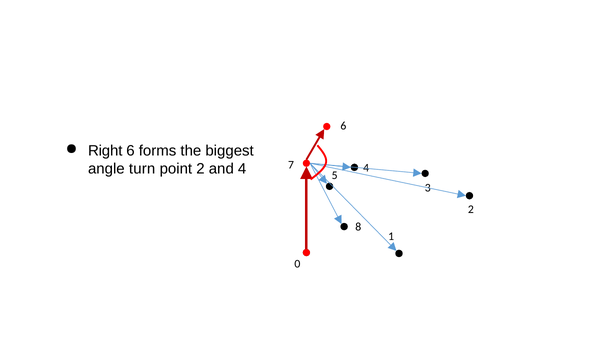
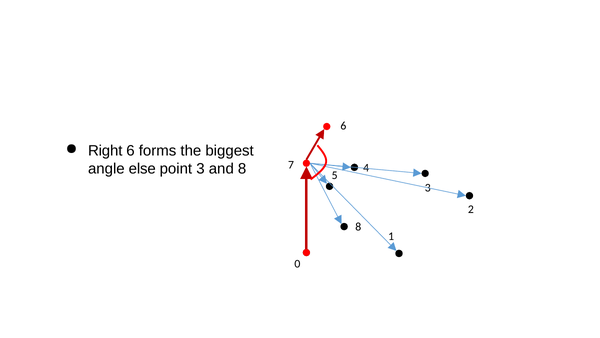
turn: turn -> else (142, 169)
point 2: 2 -> 3 (201, 169)
and 4: 4 -> 8 (242, 169)
